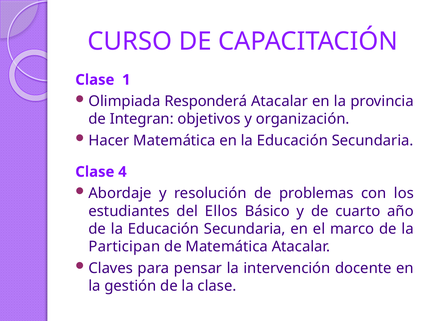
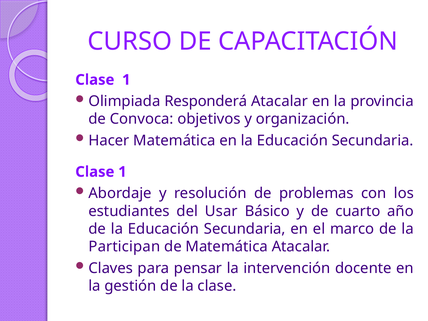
Integran: Integran -> Convoca (142, 119)
4: 4 -> 1 (122, 172)
Ellos: Ellos -> Usar (221, 211)
